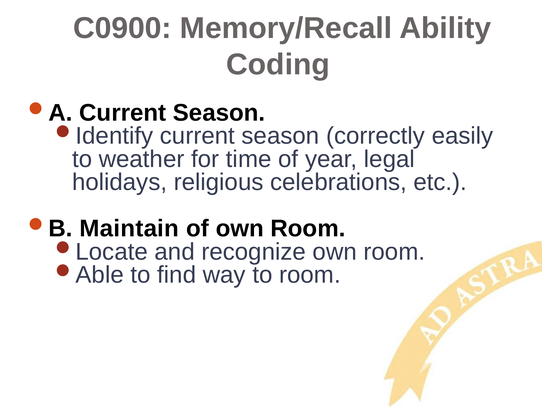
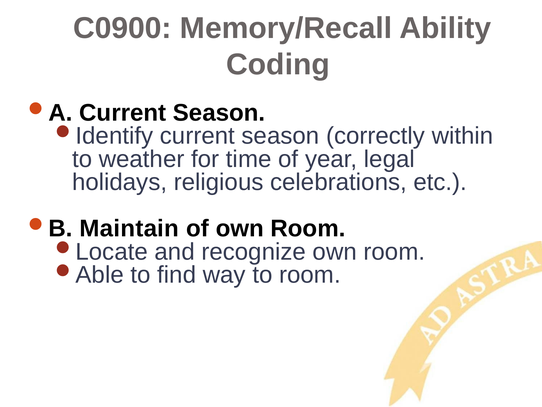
easily: easily -> within (463, 136)
